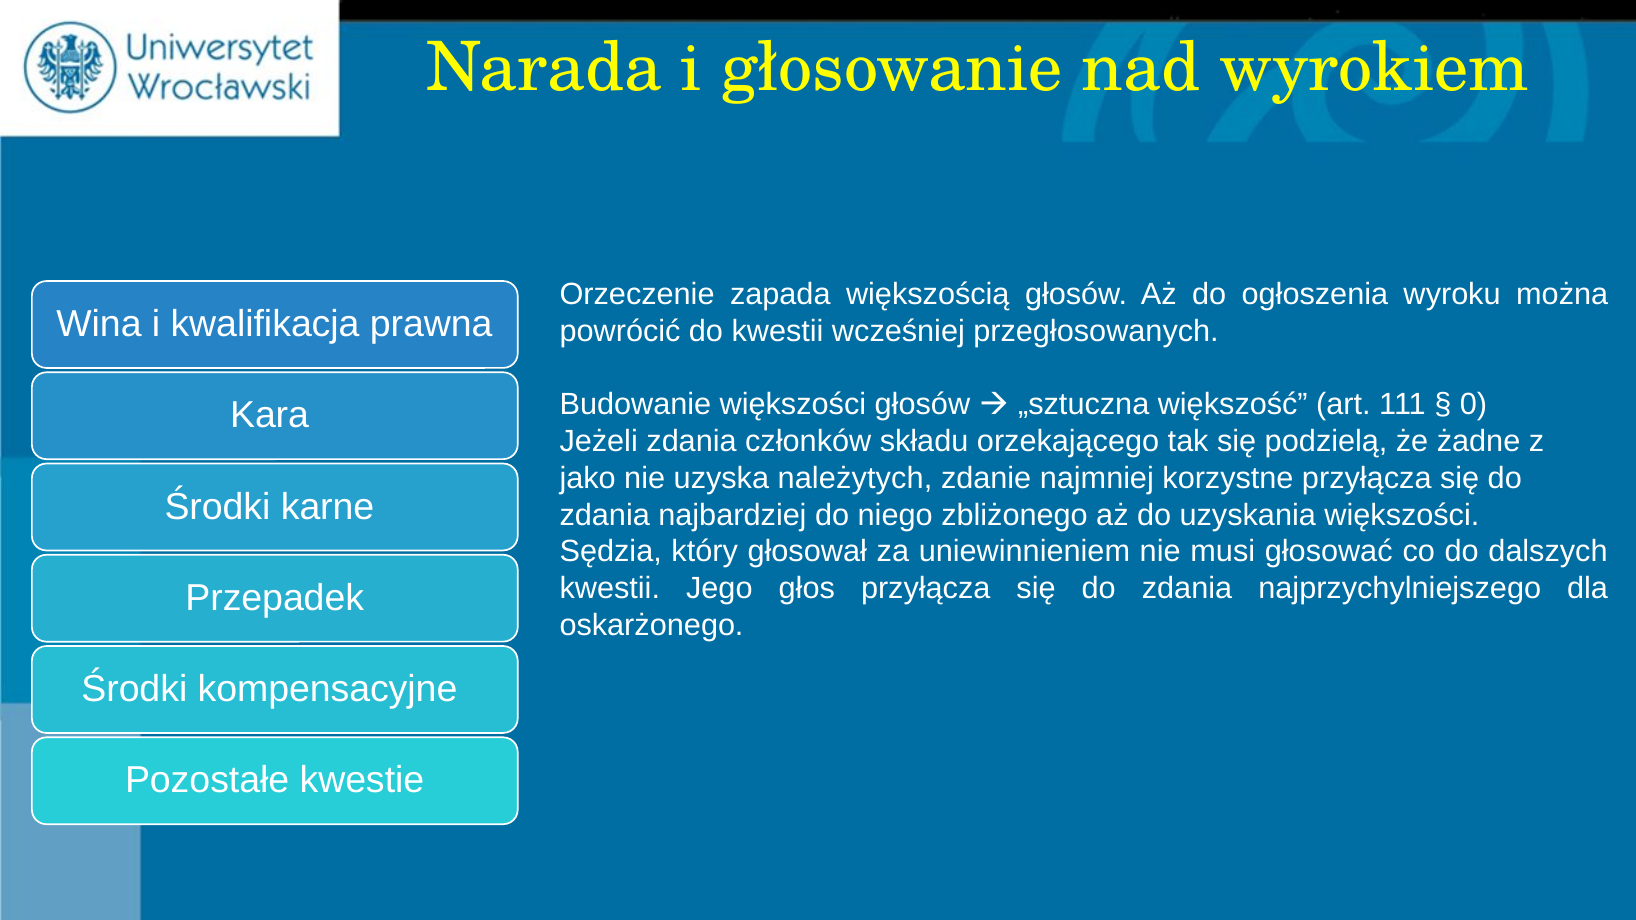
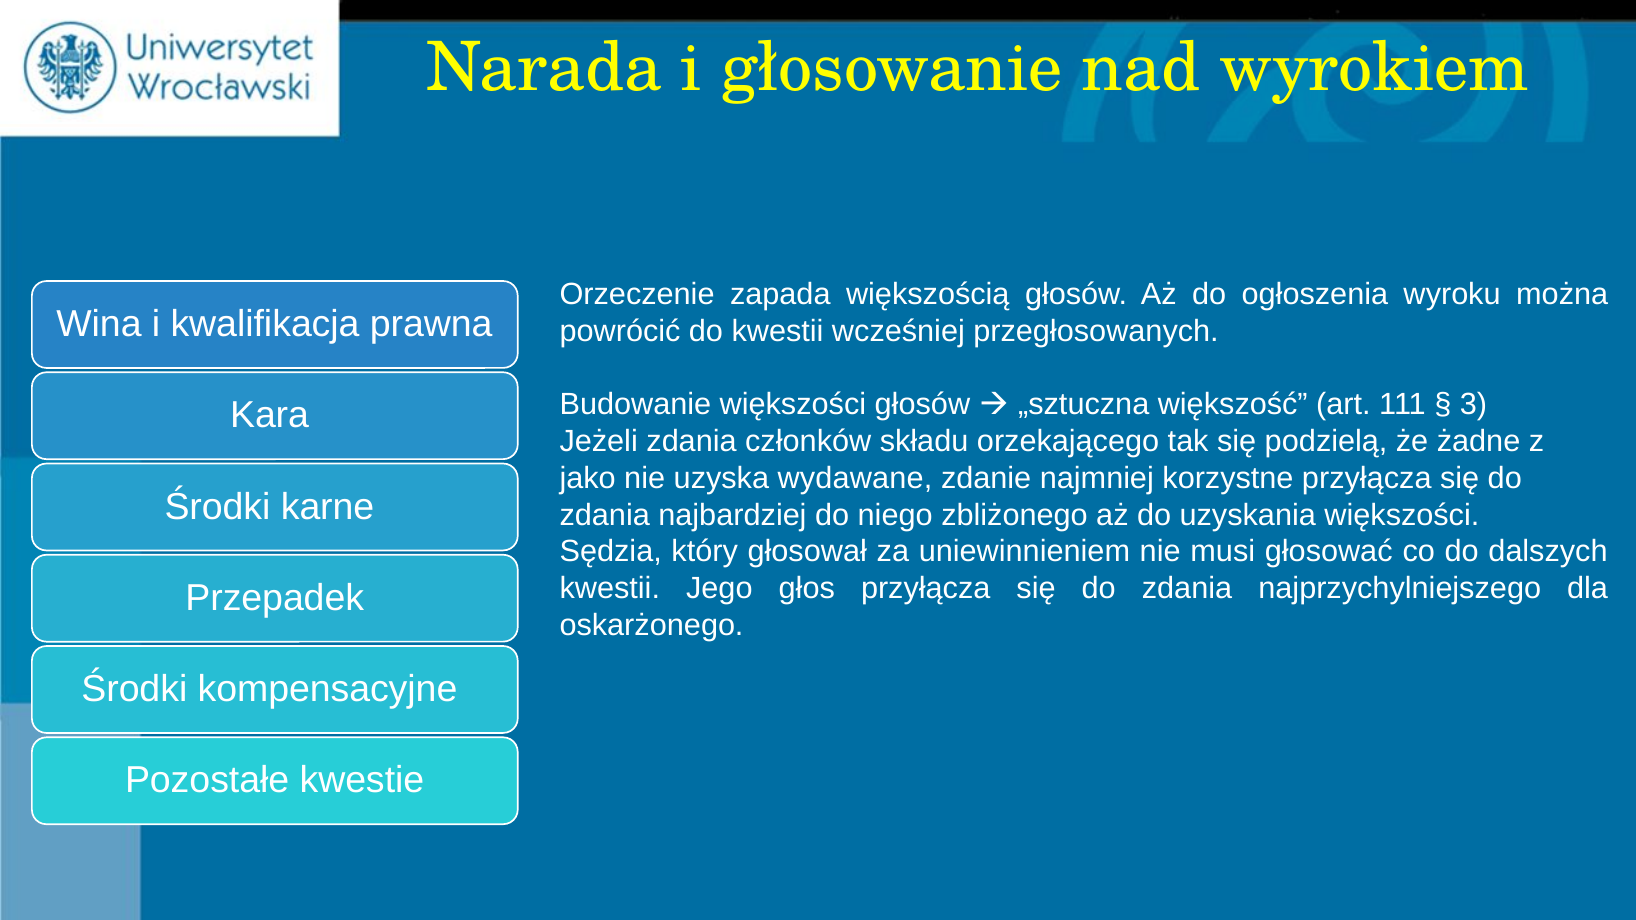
0: 0 -> 3 (1473, 405)
należytych: należytych -> wydawane (855, 478)
